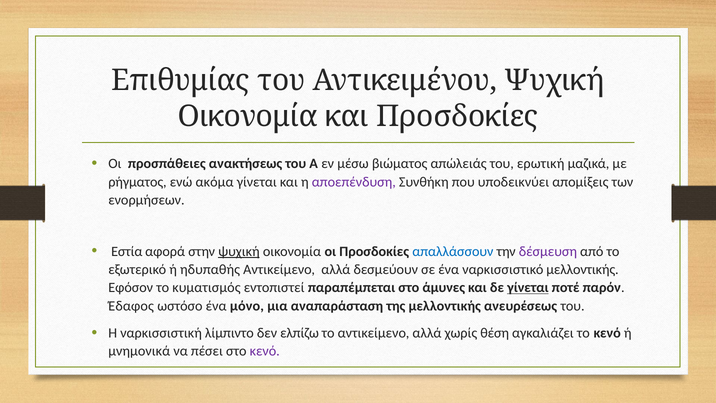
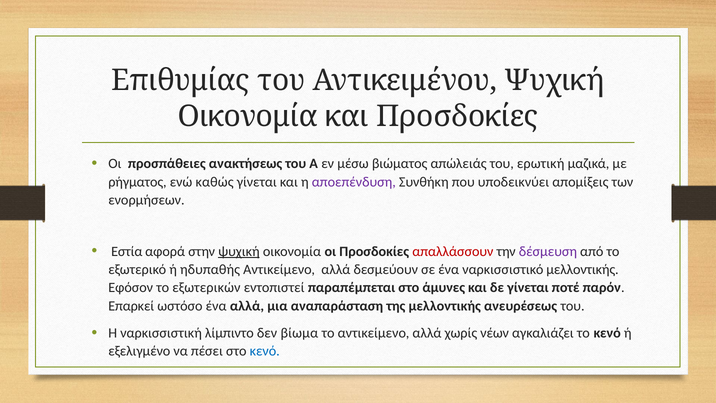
ακόμα: ακόμα -> καθώς (215, 182)
απαλλάσσουν colour: blue -> red (453, 251)
κυματισμός: κυματισμός -> εξωτερικών (206, 288)
γίνεται underline: present -> none (528, 288)
Έδαφος: Έδαφος -> Επαρκεί (131, 306)
ένα μόνο: μόνο -> αλλά (247, 306)
ελπίζω: ελπίζω -> βίωμα (299, 333)
θέση: θέση -> νέων (495, 333)
μνημονικά: μνημονικά -> εξελιγμένο (139, 351)
κενό colour: purple -> blue (265, 351)
